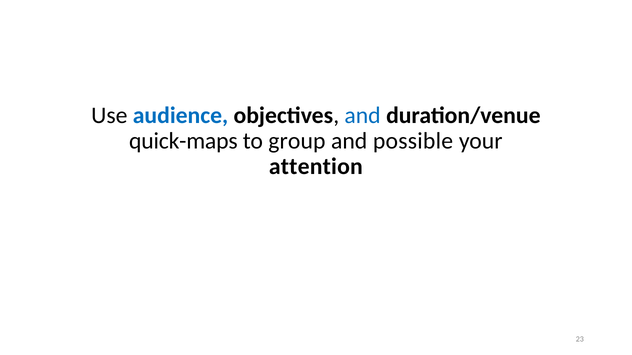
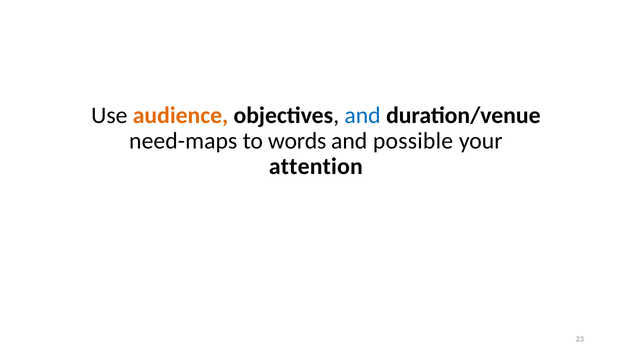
audience colour: blue -> orange (181, 115)
quick-maps: quick-maps -> need-maps (183, 141)
group: group -> words (297, 141)
